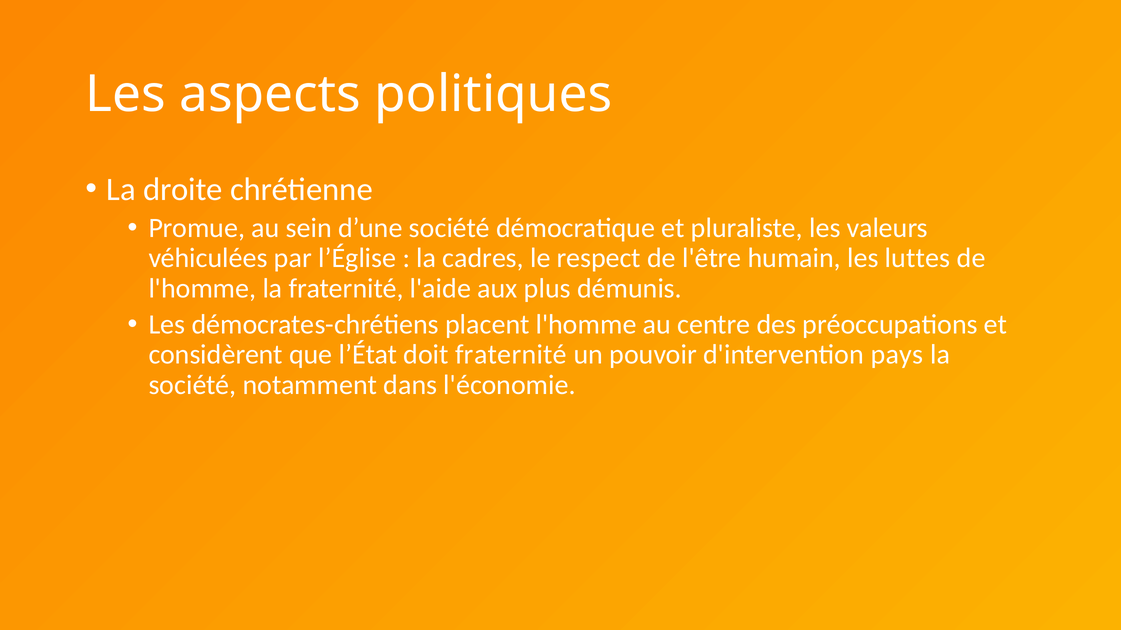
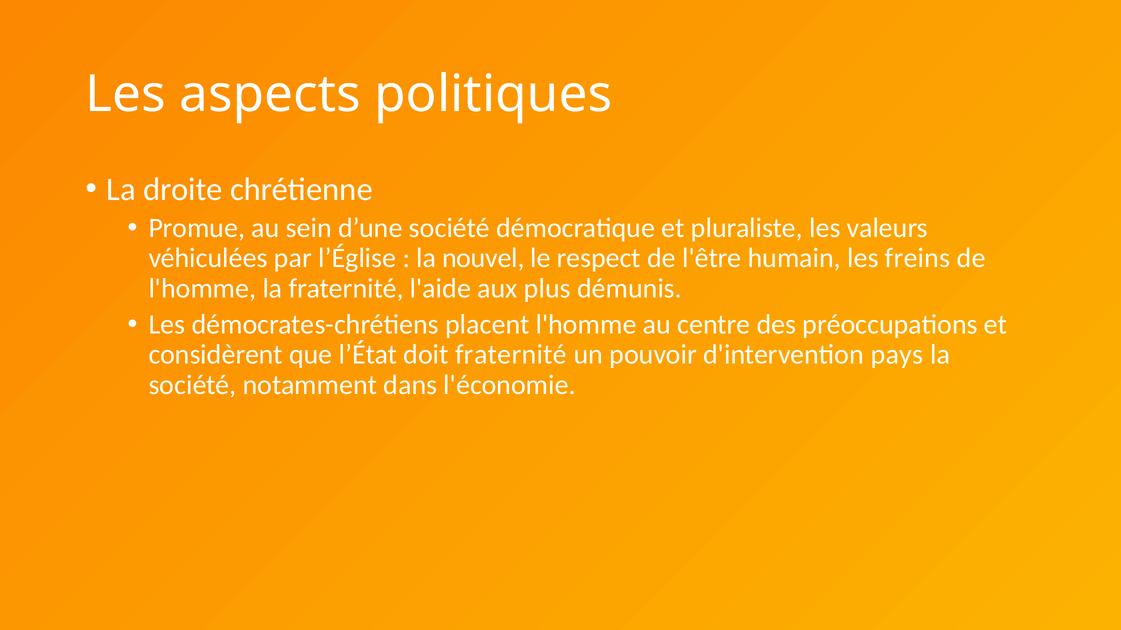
cadres: cadres -> nouvel (483, 258)
luttes: luttes -> freins (918, 258)
